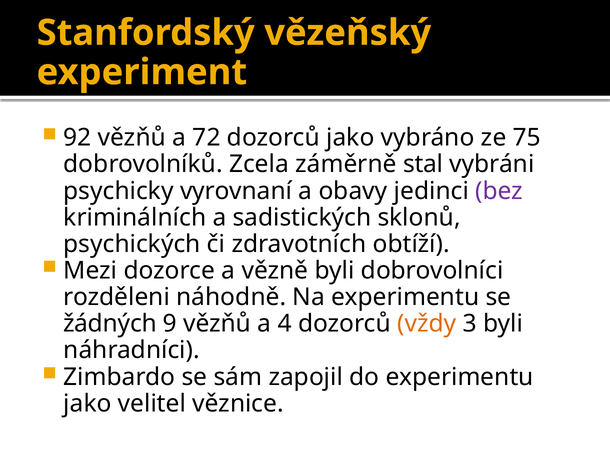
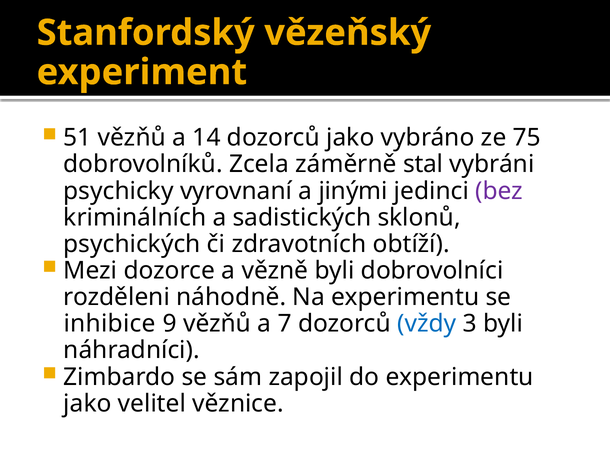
92: 92 -> 51 (77, 138)
72: 72 -> 14 (207, 138)
obavy: obavy -> jinými (353, 191)
žádných: žádných -> inhibice (110, 323)
4: 4 -> 7 (285, 323)
vždy colour: orange -> blue (427, 323)
